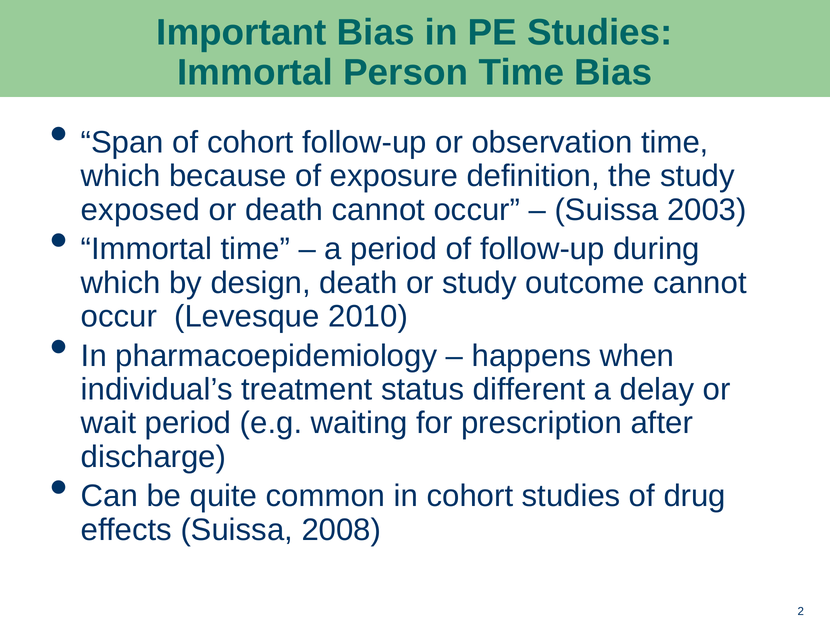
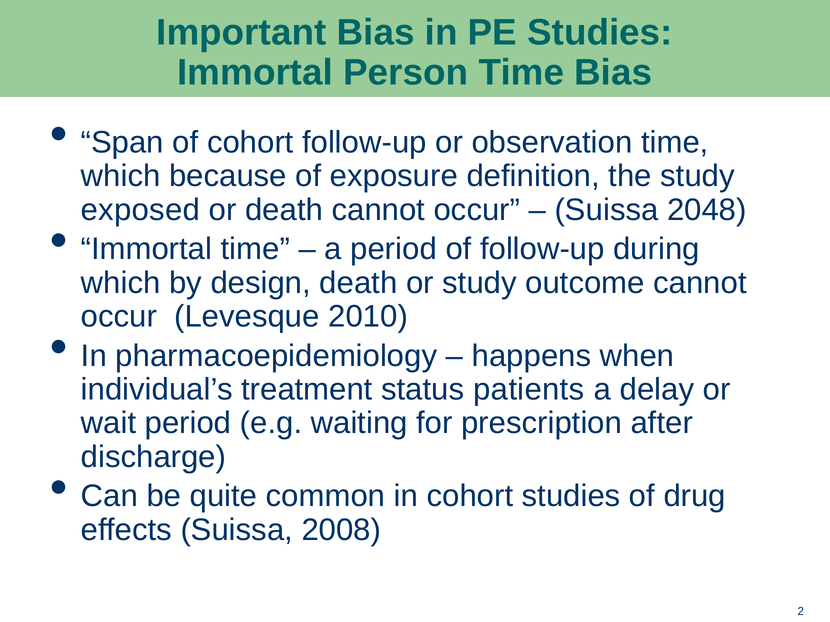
2003: 2003 -> 2048 (707, 210)
different: different -> patients (529, 390)
